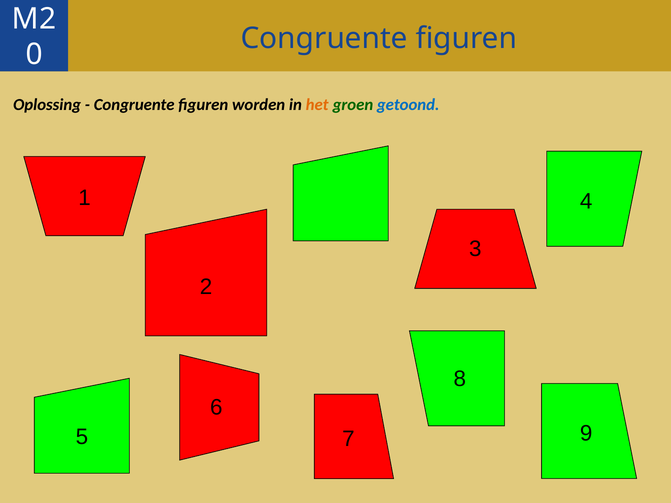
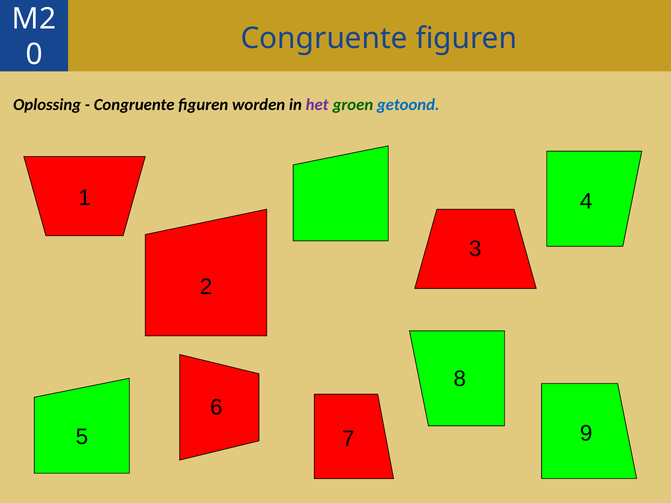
het colour: orange -> purple (317, 105)
